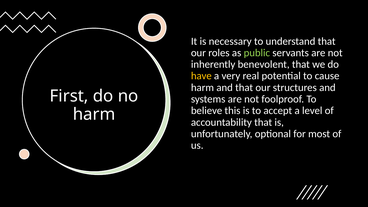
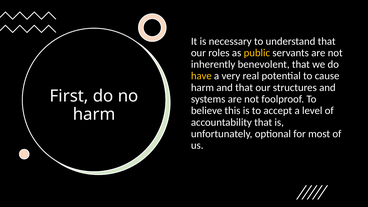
public colour: light green -> yellow (257, 53)
